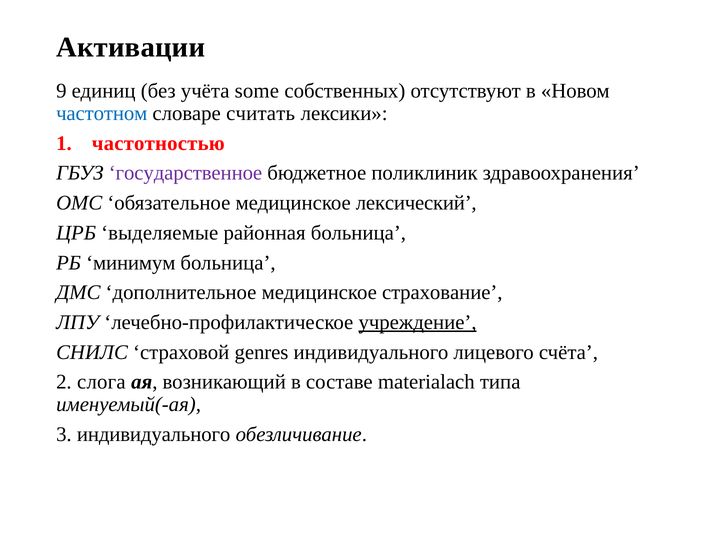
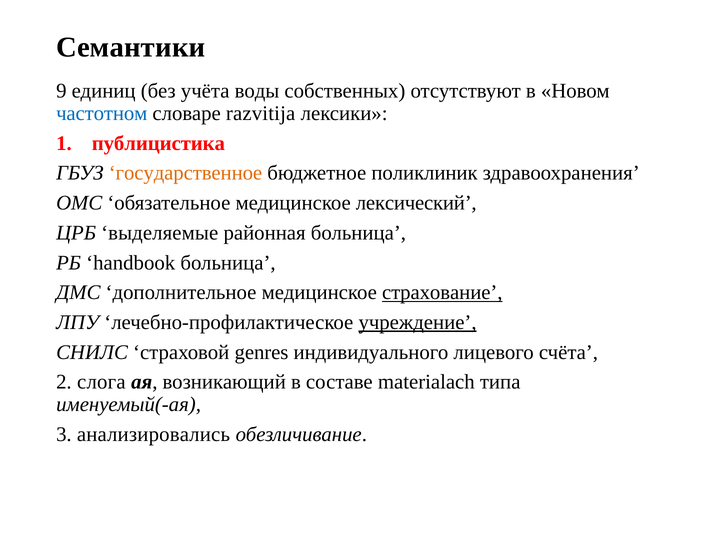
Активации: Активации -> Семантики (131, 47)
some: some -> воды (257, 91)
считать: считать -> razvitija (261, 114)
частотностью: частотностью -> публицистика (158, 143)
государственное colour: purple -> orange (185, 173)
минимум: минимум -> handbook (131, 263)
страхование underline: none -> present (442, 293)
3 индивидуального: индивидуального -> анализировались (153, 435)
